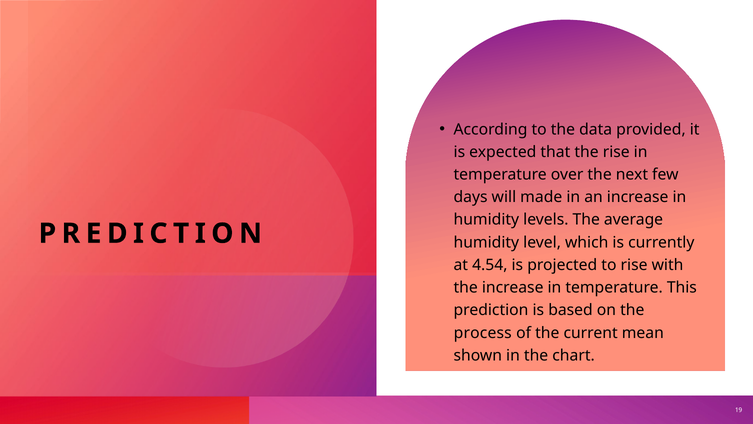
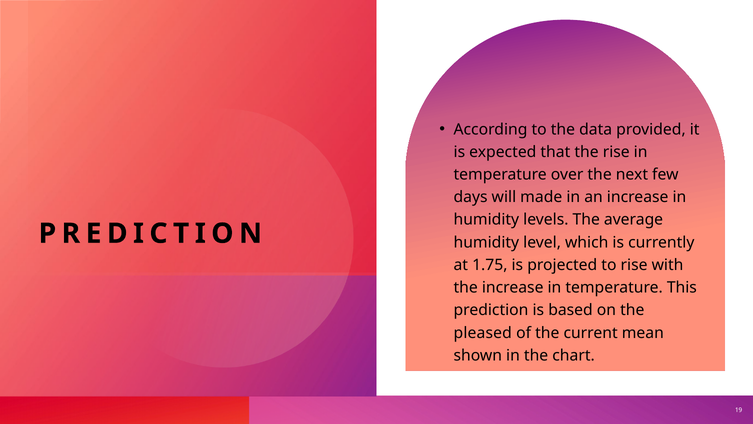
4.54: 4.54 -> 1.75 (490, 265)
process: process -> pleased (483, 332)
